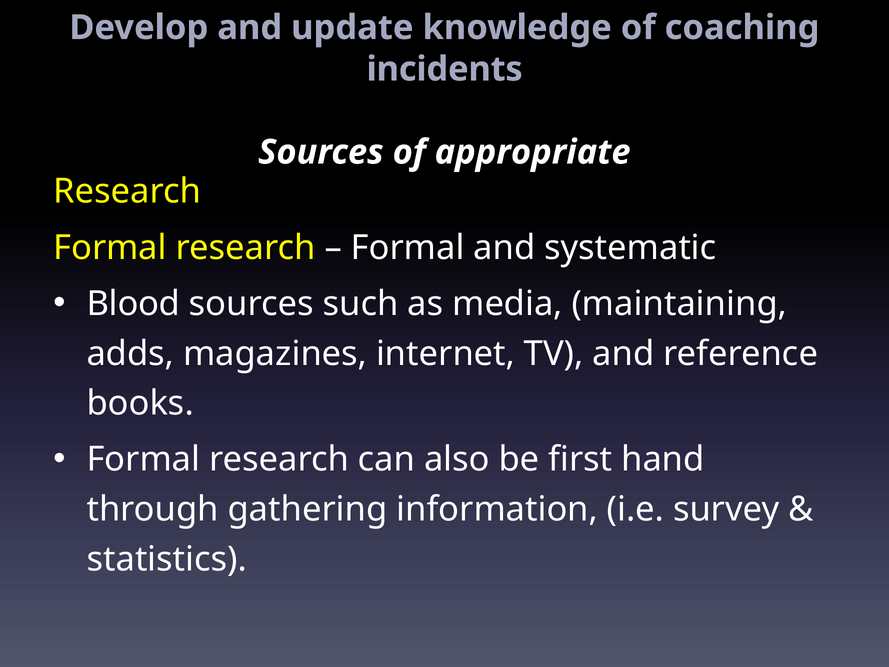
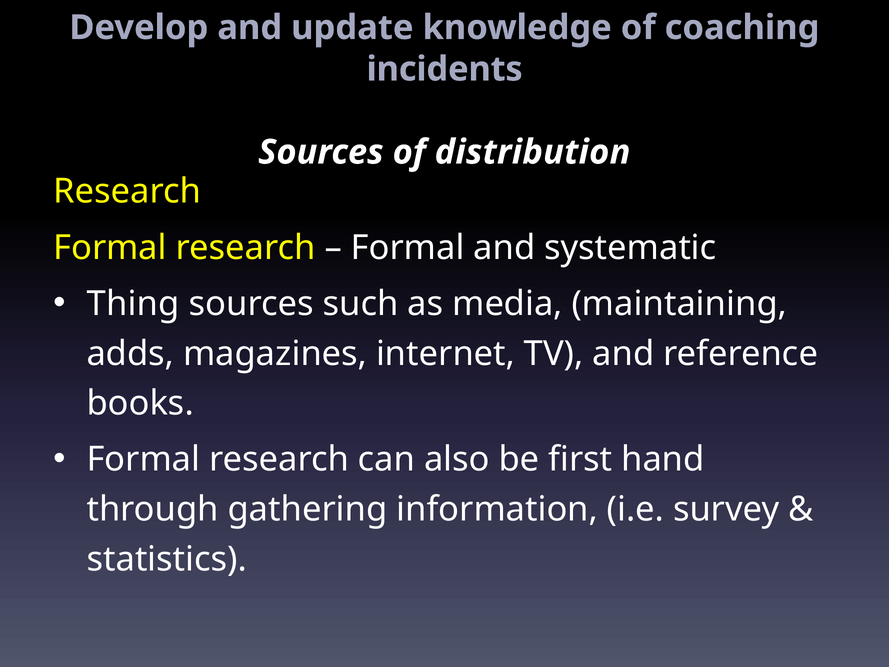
appropriate: appropriate -> distribution (533, 152)
Blood: Blood -> Thing (133, 304)
